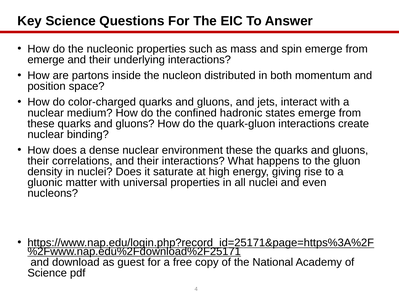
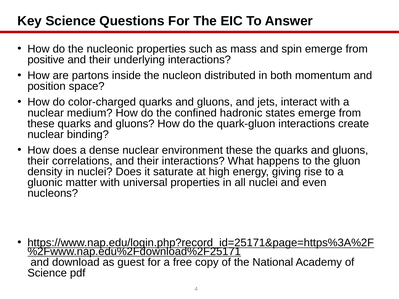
emerge: emerge -> positive (46, 60)
